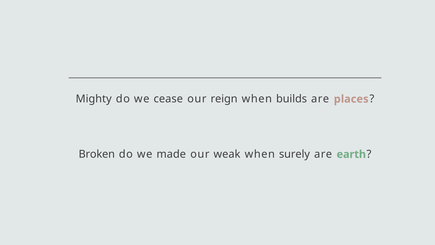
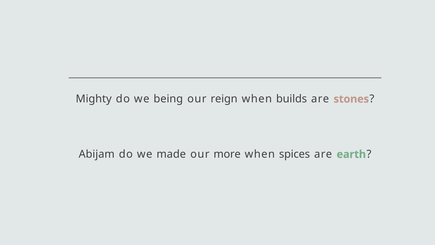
cease: cease -> being (168, 99)
places: places -> stones (351, 99)
Broken: Broken -> Abijam (97, 154)
weak: weak -> more (227, 154)
surely: surely -> spices (295, 154)
